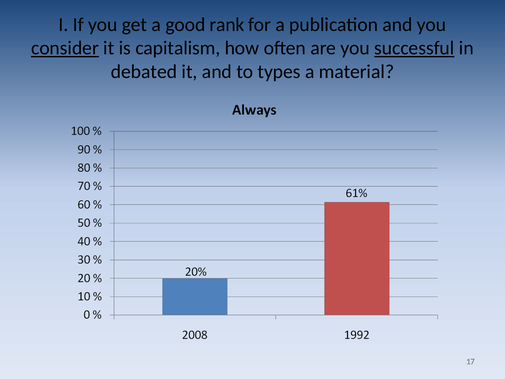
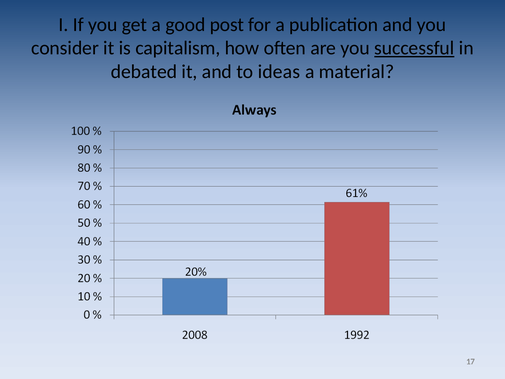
rank: rank -> post (227, 25)
consider underline: present -> none (65, 48)
types: types -> ideas (279, 72)
